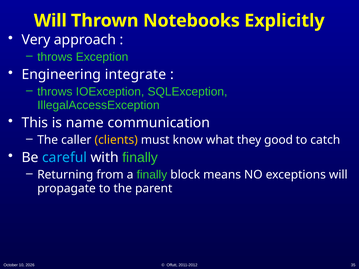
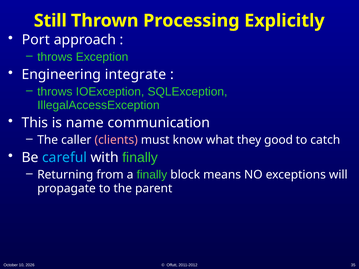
Will: Will -> Still (50, 21)
Notebooks: Notebooks -> Processing (191, 21)
Very: Very -> Port (36, 40)
clients colour: yellow -> pink (116, 140)
